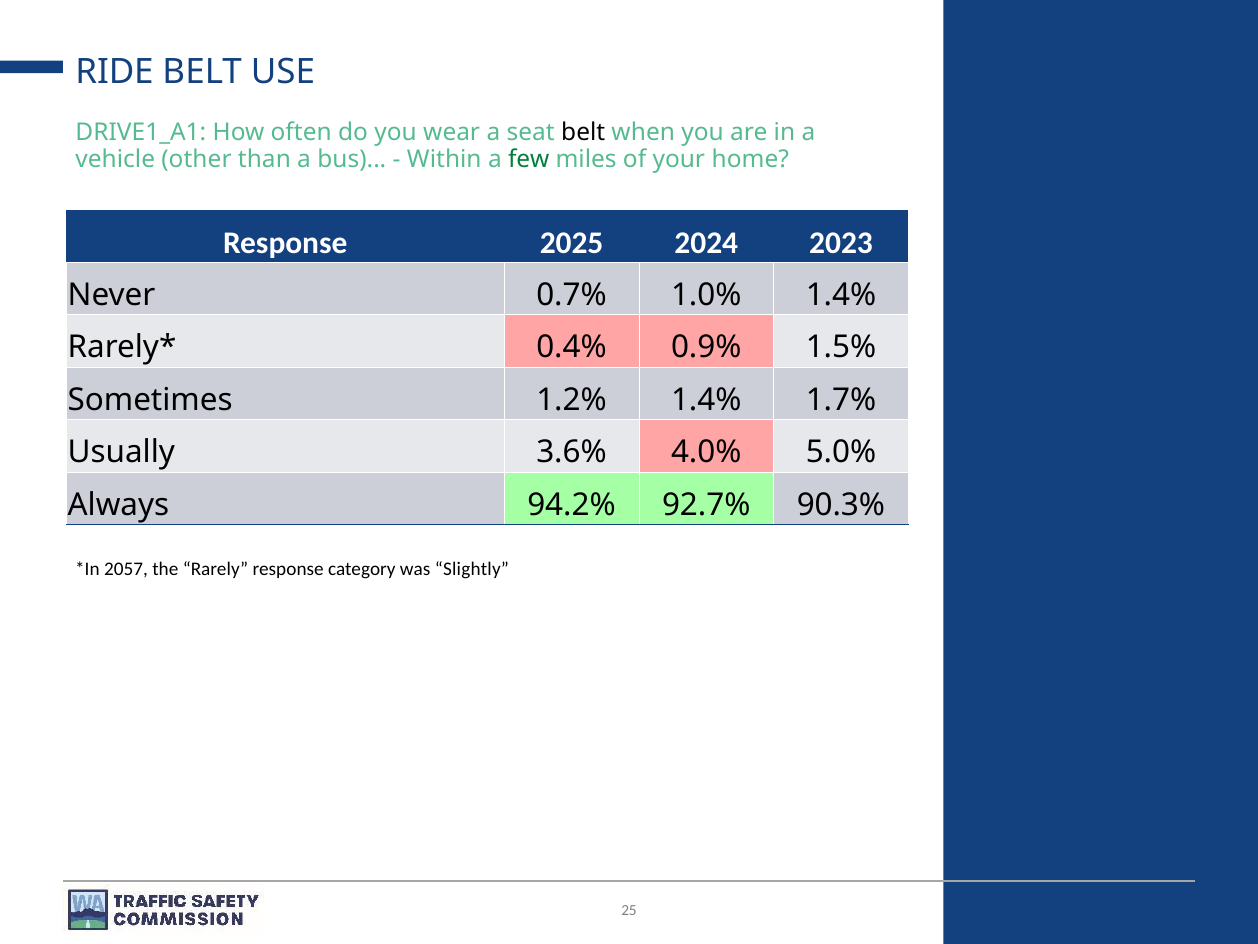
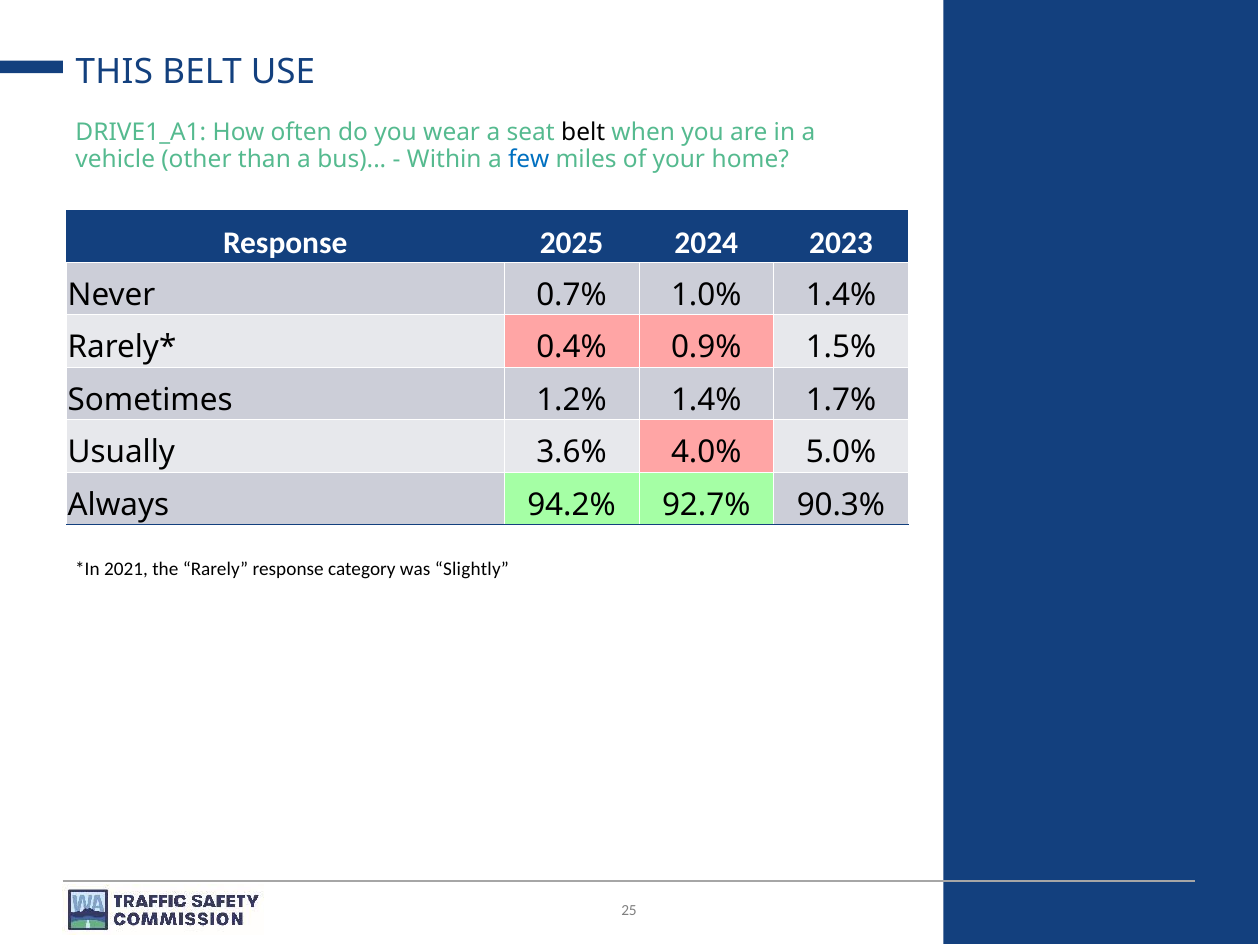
RIDE: RIDE -> THIS (114, 72)
few colour: green -> blue (529, 159)
2057: 2057 -> 2021 (126, 568)
